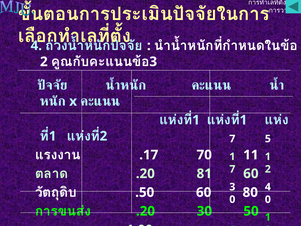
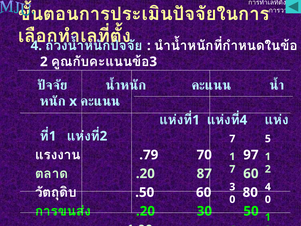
1: 1 -> 4 (243, 120)
.17: .17 -> .79 (149, 155)
11: 11 -> 97 (251, 155)
81: 81 -> 87 (204, 173)
